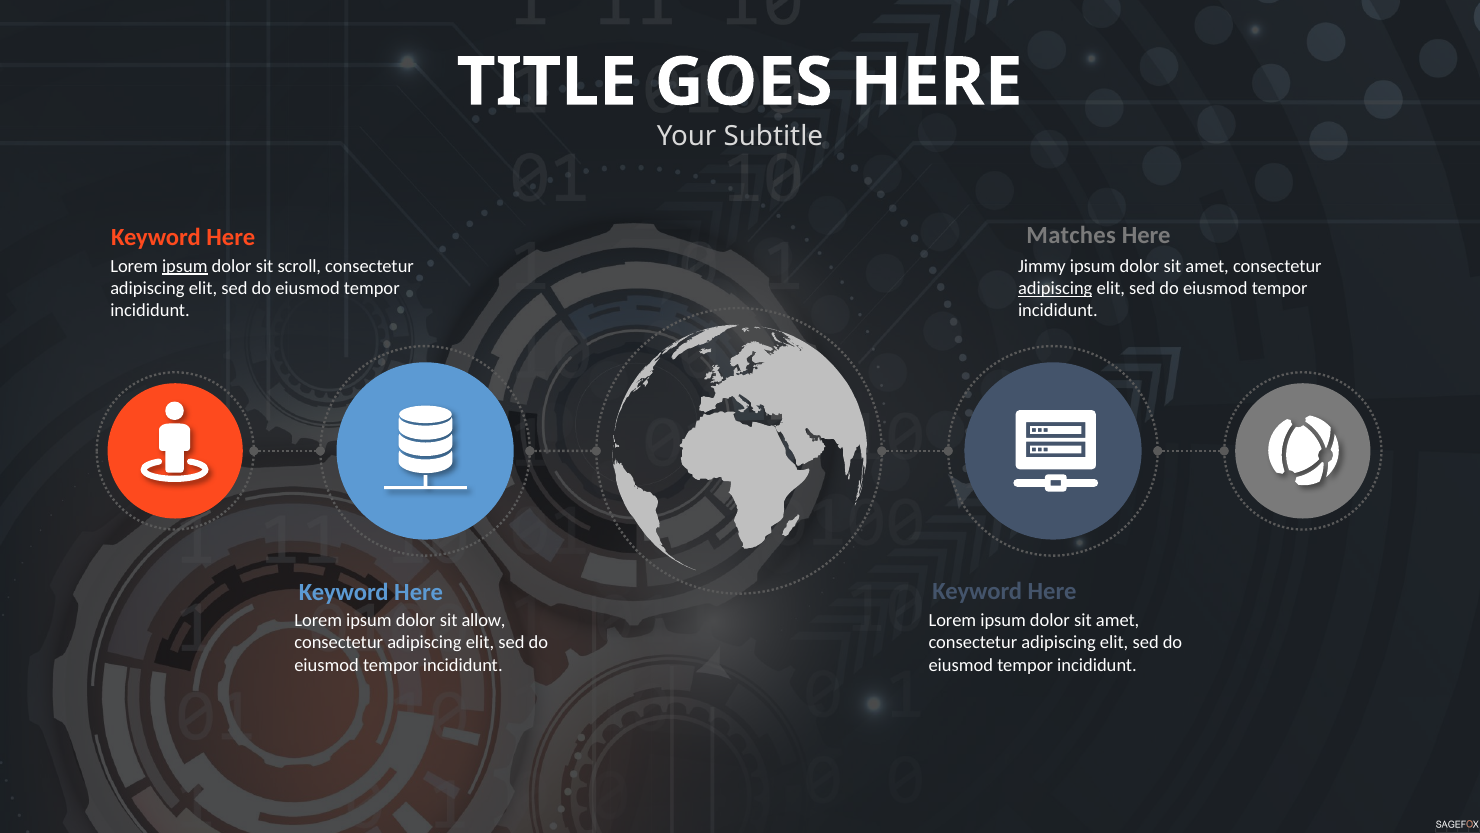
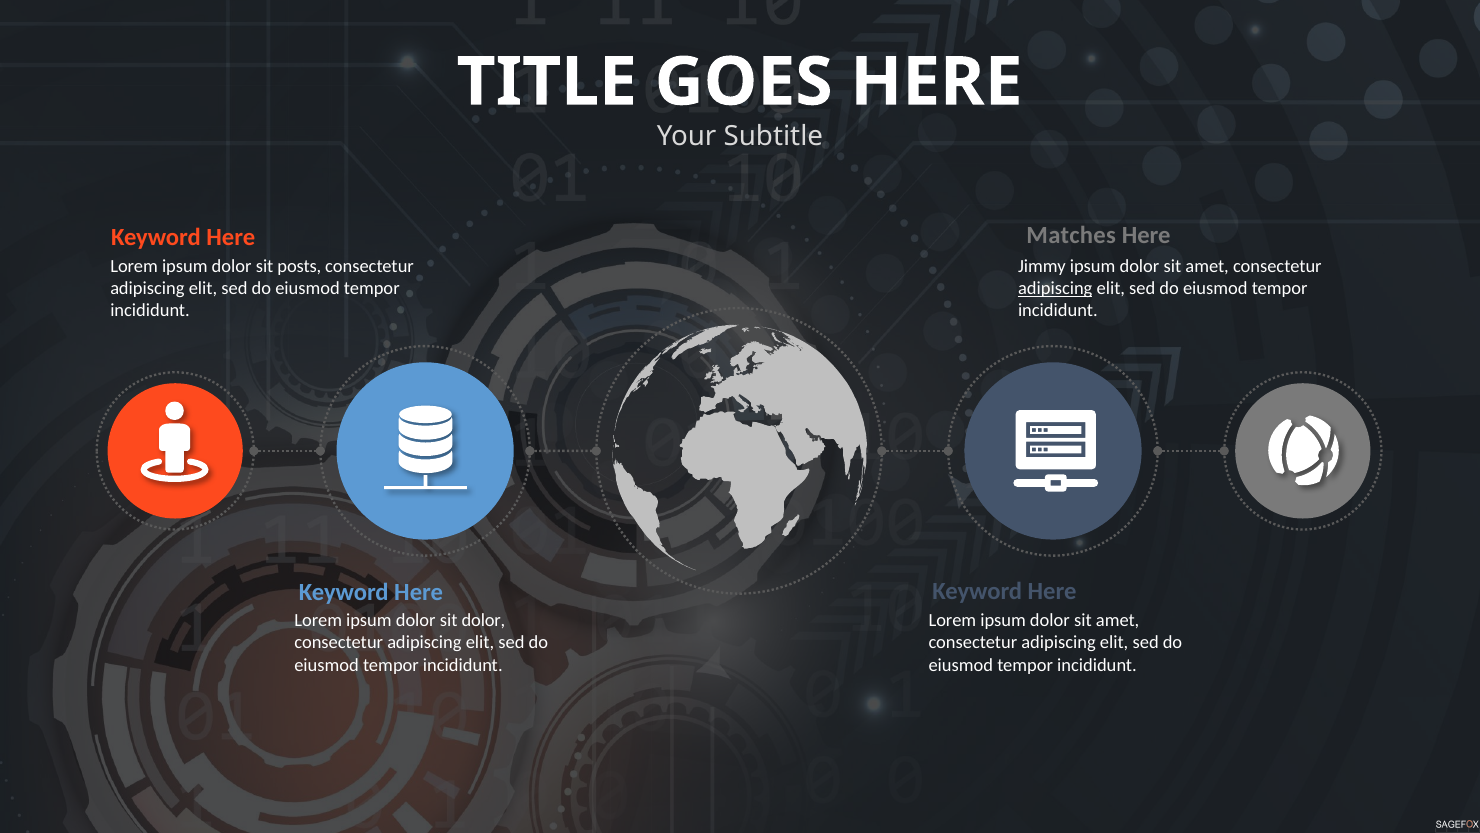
ipsum underline: present -> none (185, 266)
scroll: scroll -> posts (299, 266)
sit allow: allow -> dolor (483, 620)
